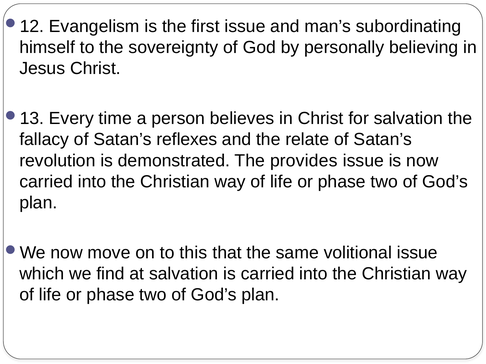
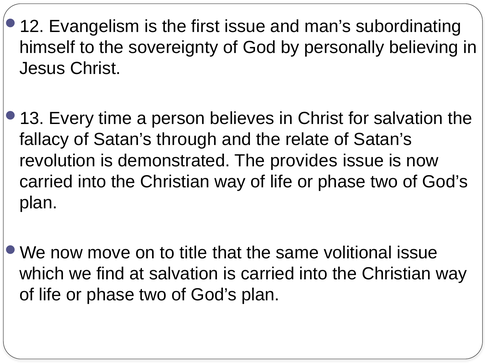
reflexes: reflexes -> through (187, 140)
this: this -> title (193, 253)
